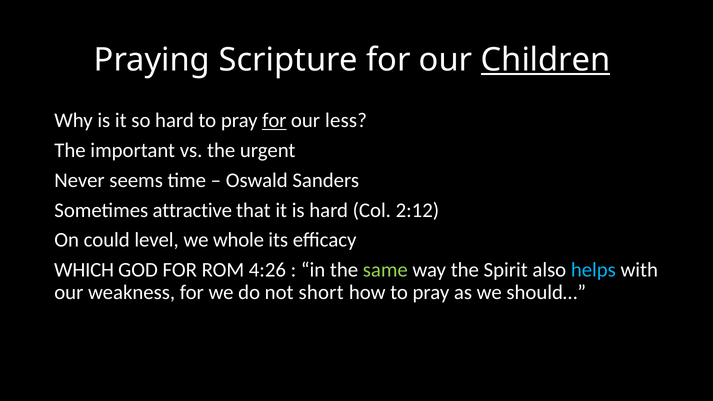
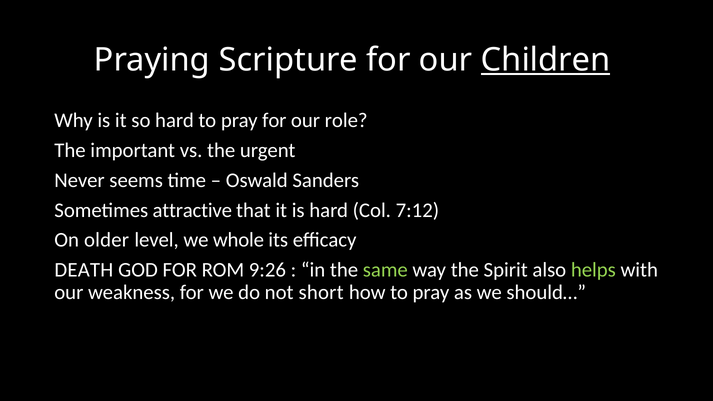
for underline: present -> none (274, 121)
less: less -> role (346, 121)
2:12: 2:12 -> 7:12 (417, 210)
could: could -> older (107, 240)
WHICH: WHICH -> DEATH (84, 270)
4:26: 4:26 -> 9:26 (267, 270)
helps colour: light blue -> light green (593, 270)
